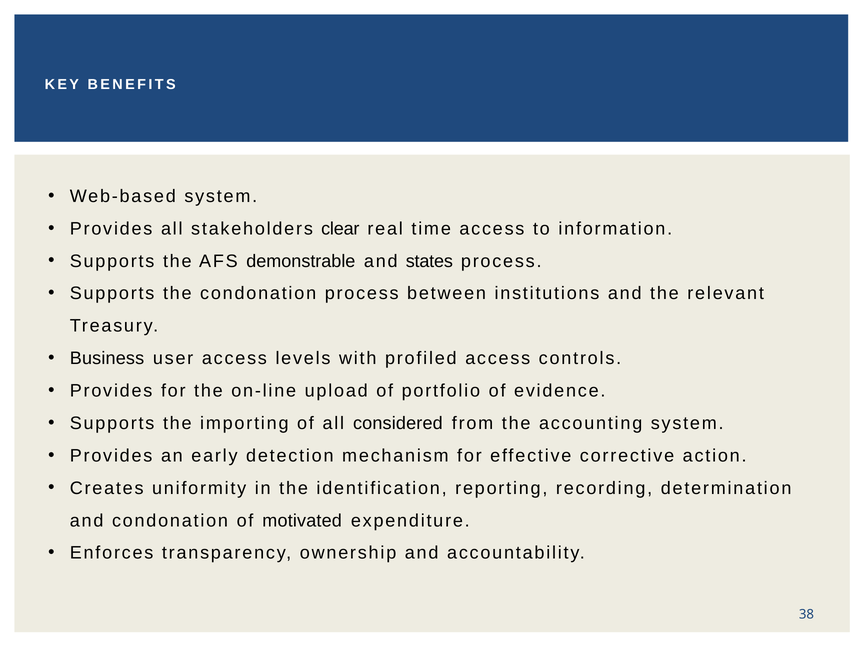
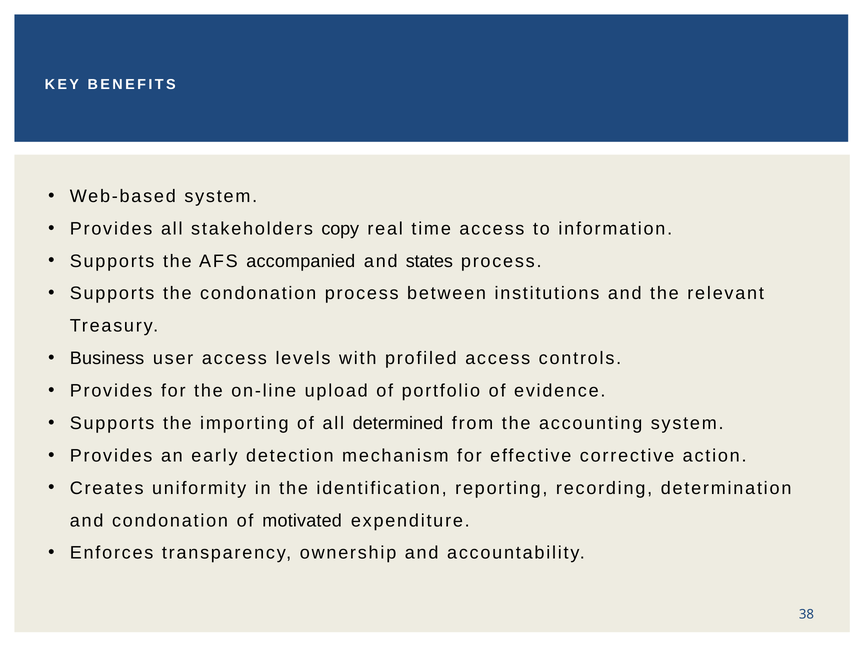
clear: clear -> copy (340, 229)
demonstrable: demonstrable -> accompanied (301, 261)
considered: considered -> determined (398, 423)
